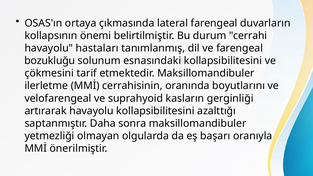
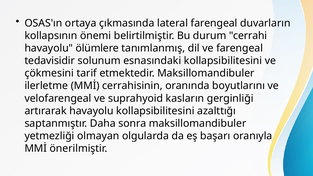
hastaları: hastaları -> ölümlere (97, 48)
bozukluğu: bozukluğu -> tedavisidir (50, 61)
